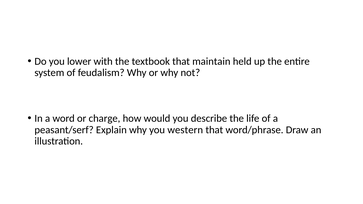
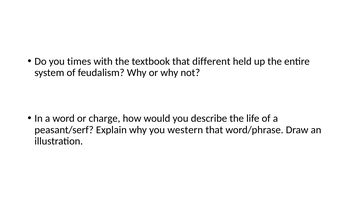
lower: lower -> times (79, 61)
maintain: maintain -> different (211, 61)
